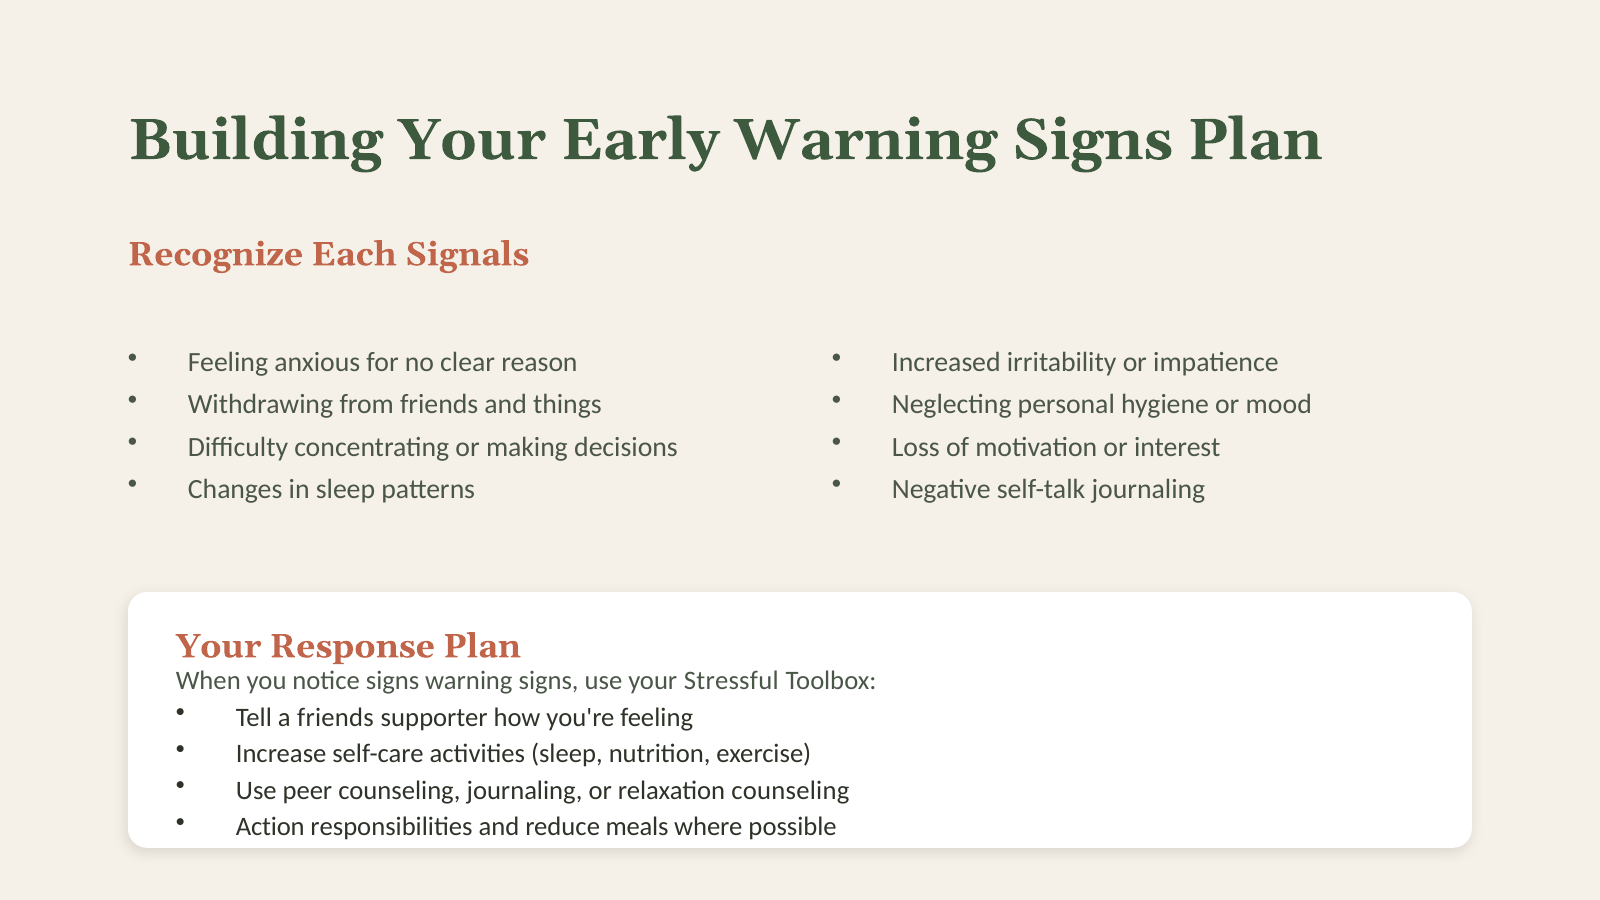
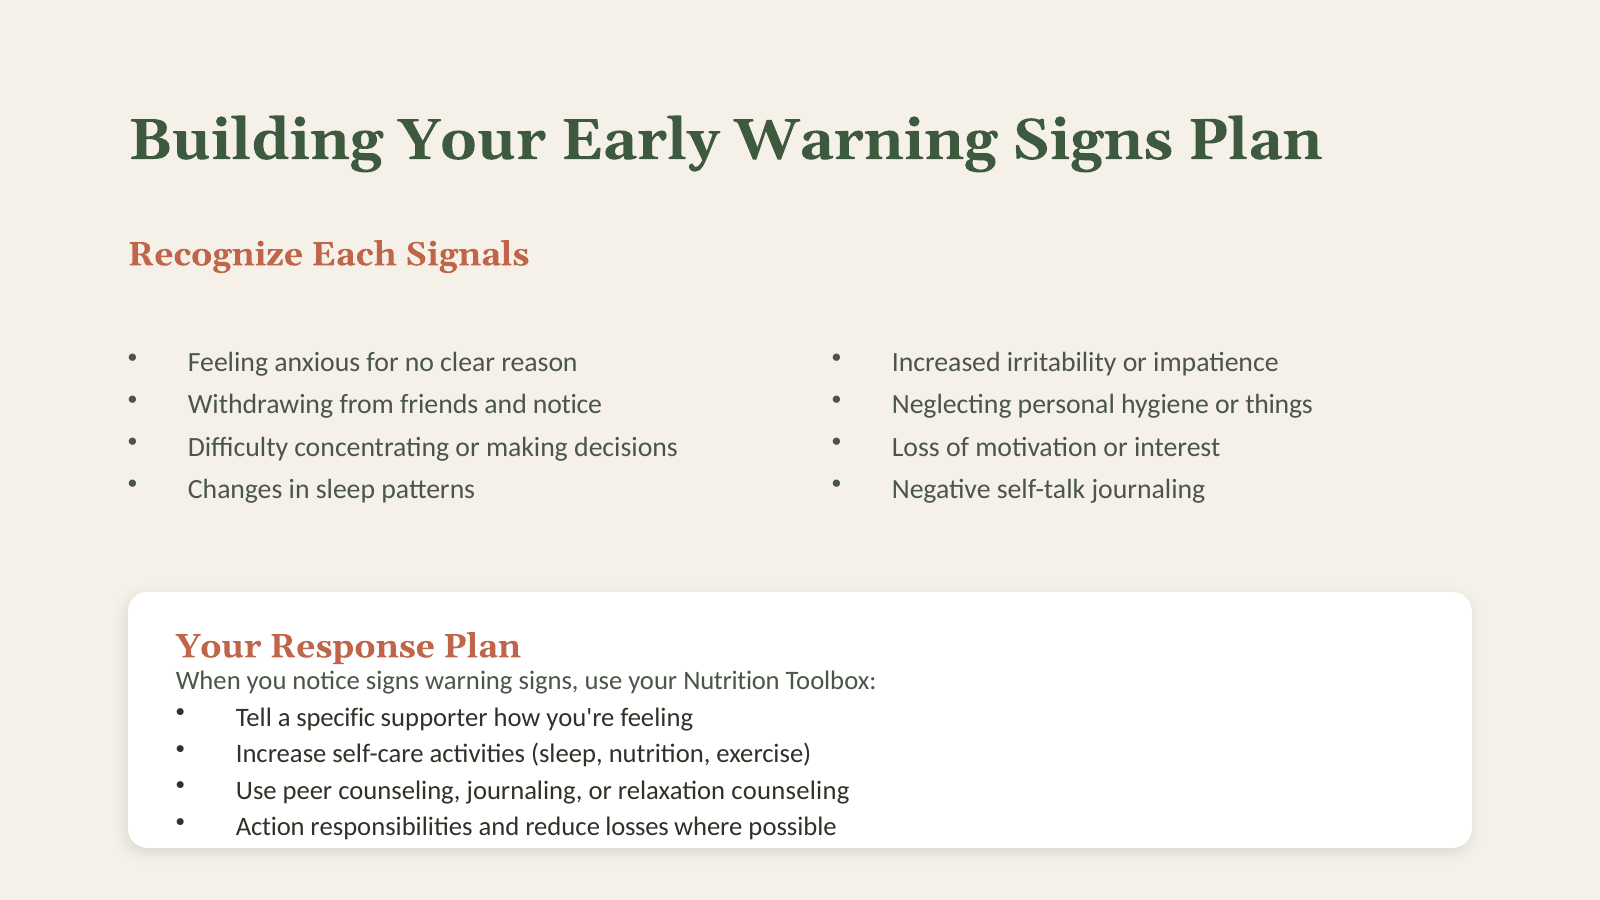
and things: things -> notice (567, 405)
mood: mood -> things (1279, 405)
your Stressful: Stressful -> Nutrition (732, 681)
a friends: friends -> specific (336, 717)
meals: meals -> losses (637, 827)
